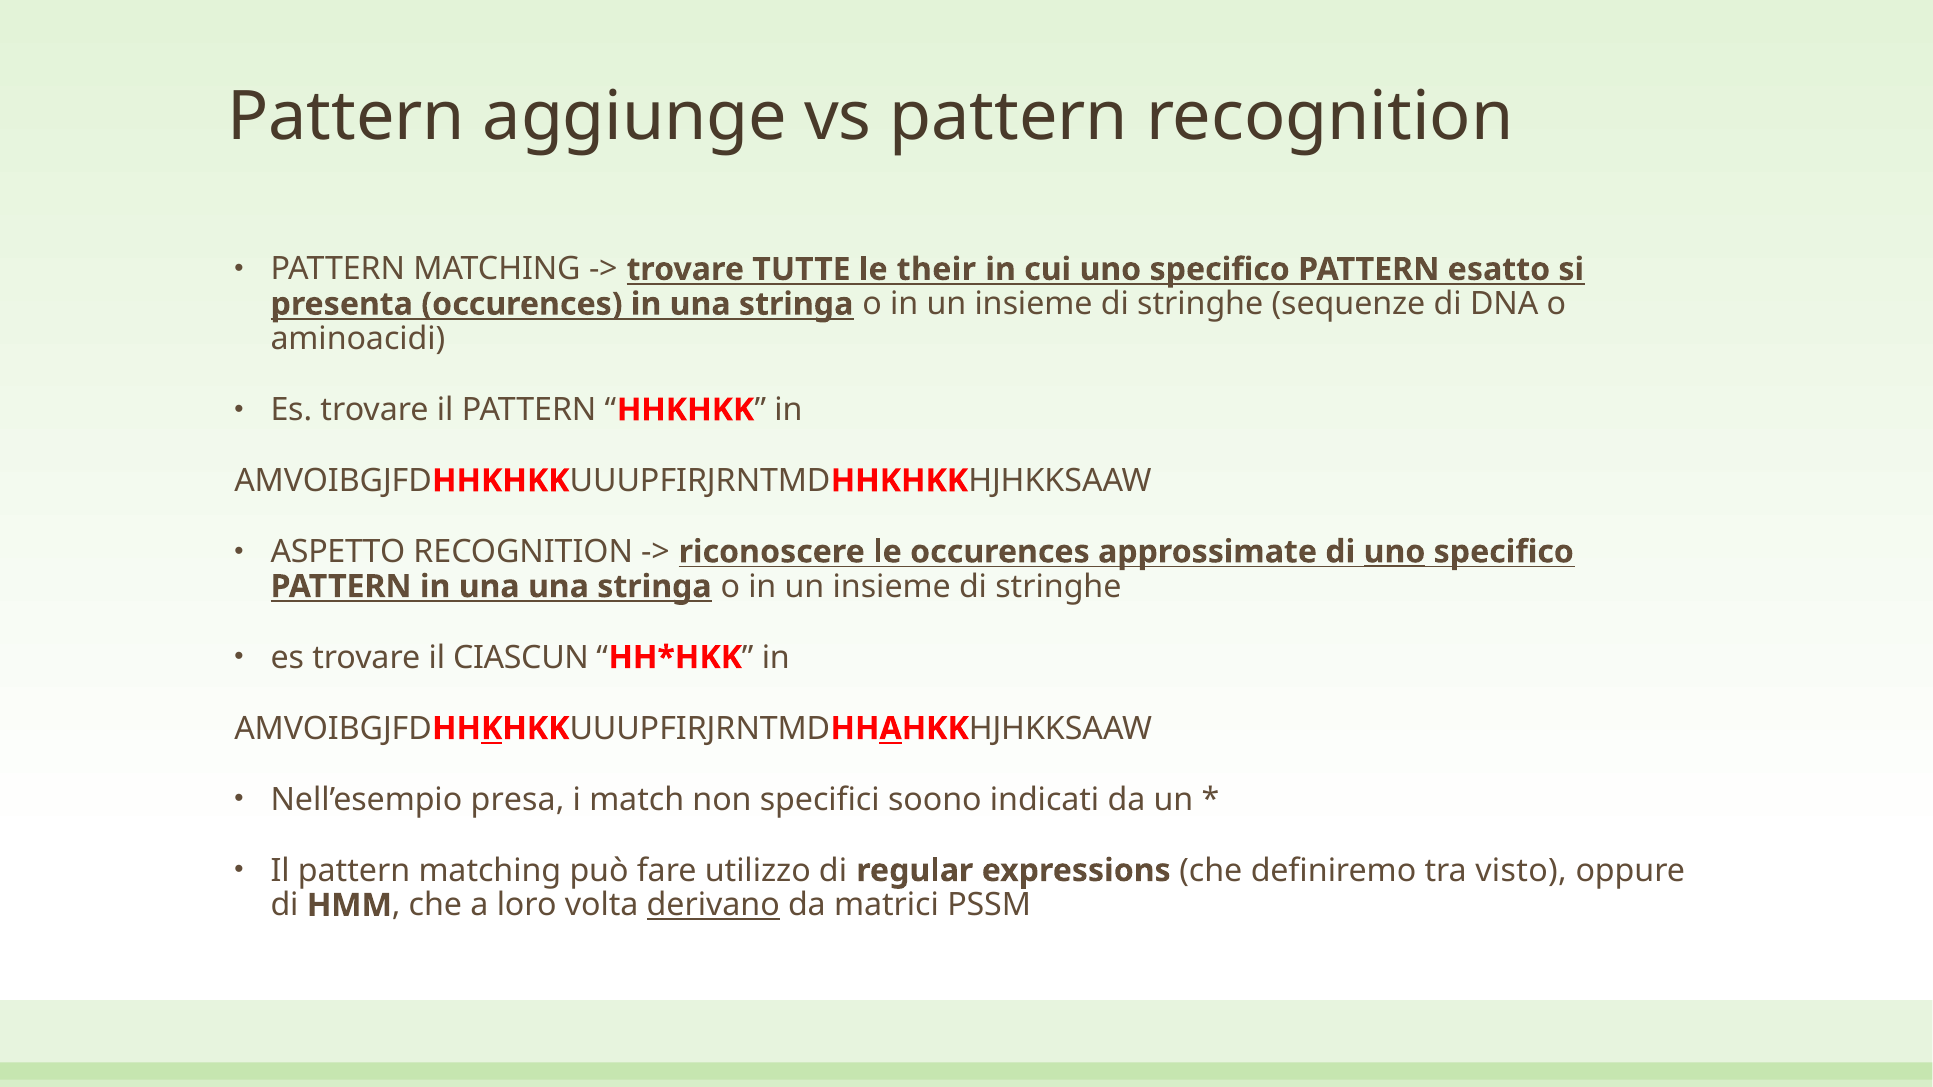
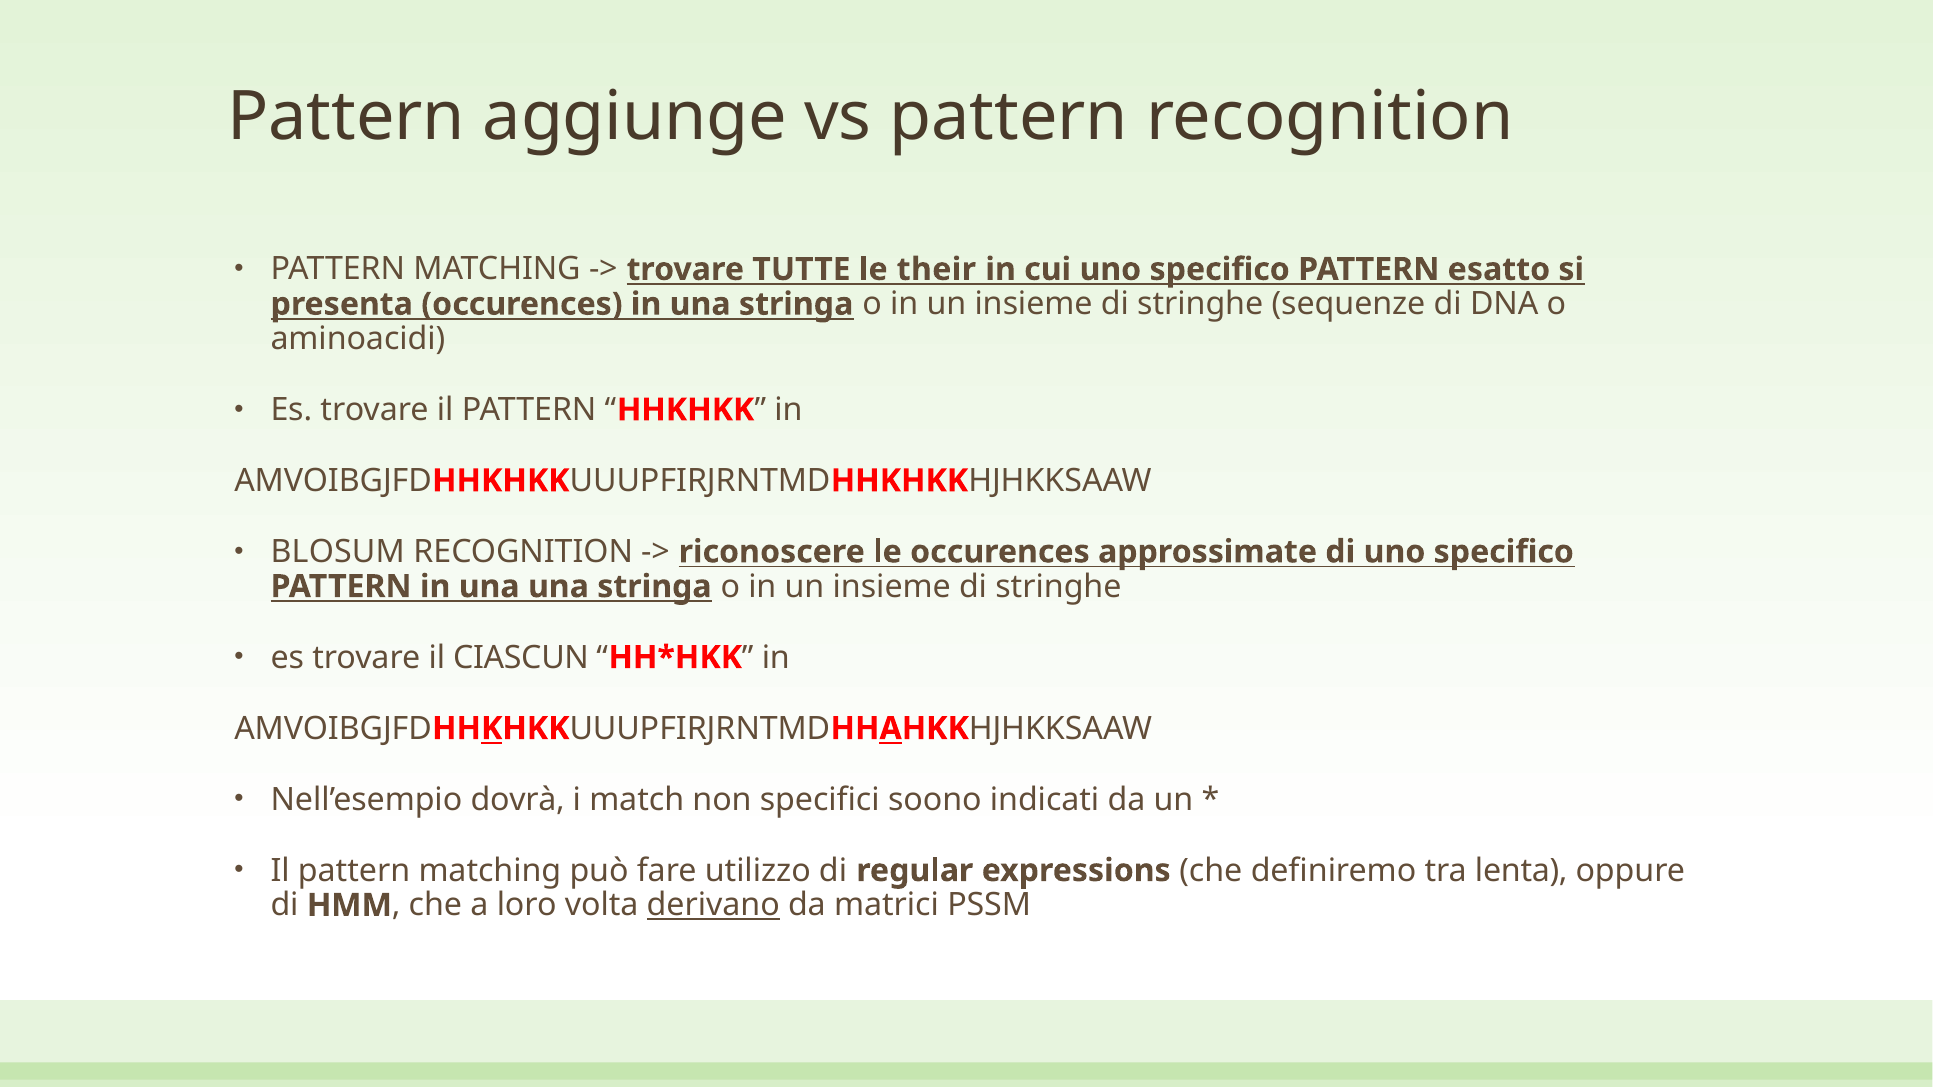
ASPETTO: ASPETTO -> BLOSUM (338, 552)
uno underline: present -> none (1395, 552)
presa: presa -> dovrà (518, 800)
visto: visto -> lenta (1521, 871)
